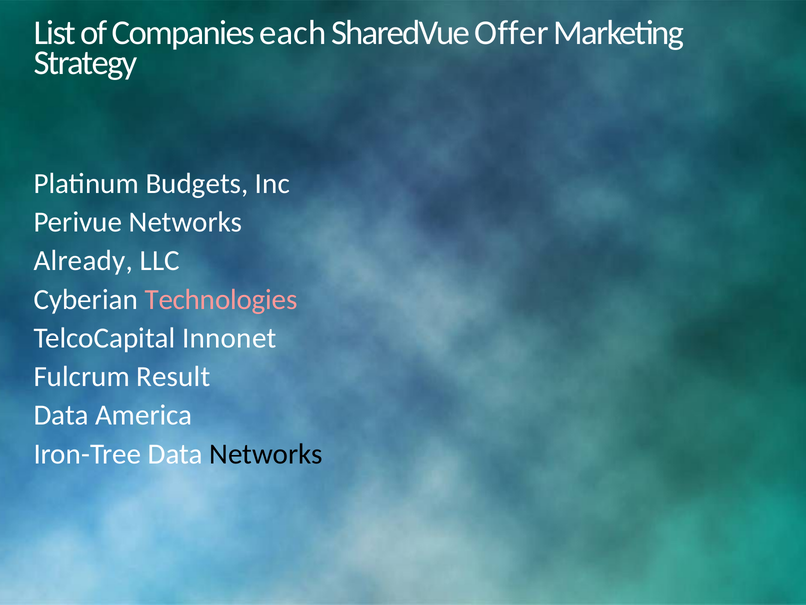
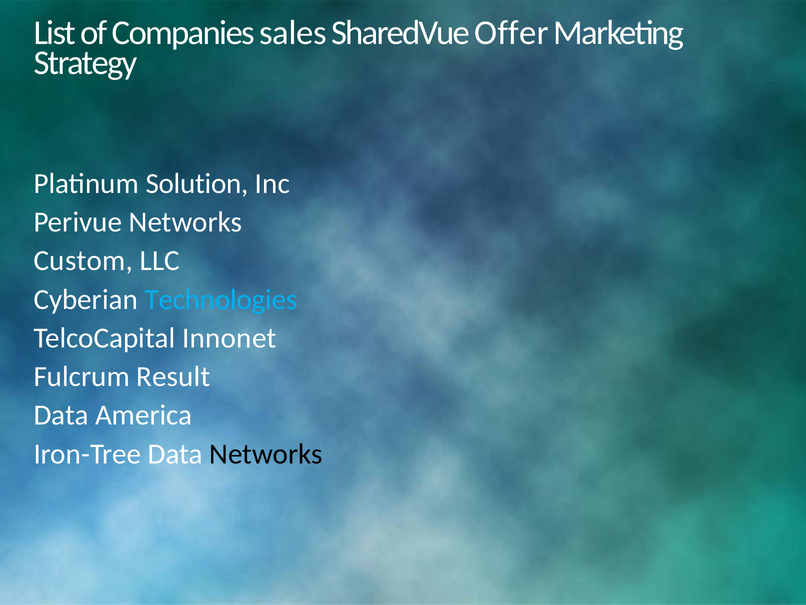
each: each -> sales (293, 33)
Budgets: Budgets -> Solution (197, 183)
Already: Already -> Custom (83, 261)
Technologies colour: pink -> light blue (221, 299)
